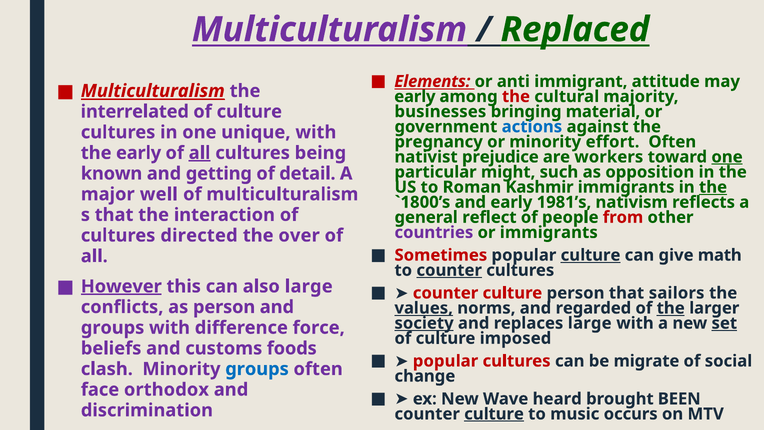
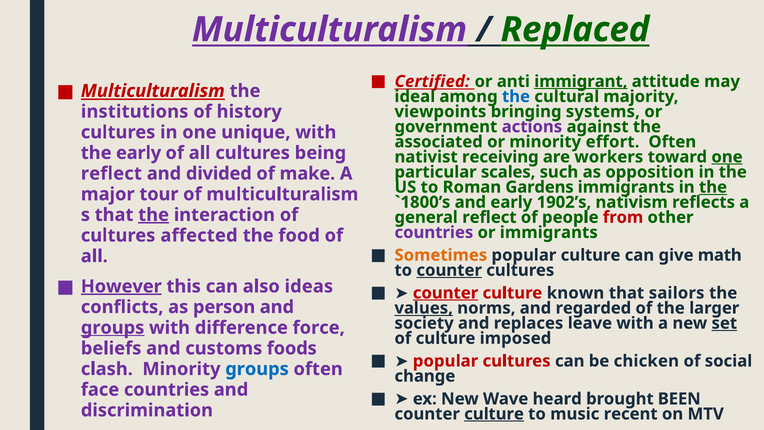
Elements: Elements -> Certified (432, 81)
immigrant underline: none -> present (581, 81)
early: early -> ideal (415, 96)
the colour: red -> blue (516, 96)
interrelated: interrelated -> institutions (135, 112)
culture: culture -> history (249, 112)
businesses: businesses -> viewpoints (440, 112)
material: material -> systems (603, 112)
actions colour: blue -> purple (532, 127)
pregnancy: pregnancy -> associated (439, 142)
all underline: present -> none (200, 153)
prejudice: prejudice -> receiving (500, 157)
might: might -> scales (508, 172)
known: known -> reflect (111, 173)
getting: getting -> divided (219, 173)
detail: detail -> make (307, 173)
Kashmir: Kashmir -> Gardens (539, 187)
well: well -> tour (159, 194)
1981’s: 1981’s -> 1902’s (564, 202)
the underline: none -> present (154, 215)
directed: directed -> affected (199, 235)
over: over -> food (299, 235)
Sometimes colour: red -> orange (441, 255)
culture underline: present -> none (591, 255)
also large: large -> ideas (309, 286)
counter underline: none -> present (446, 293)
culture person: person -> known (575, 293)
the underline: present -> none (671, 308)
society underline: present -> none (424, 323)
replaces large: large -> leave (590, 323)
groups underline: none -> present (113, 328)
migrate: migrate -> chicken (646, 361)
face orthodox: orthodox -> countries (167, 389)
occurs: occurs -> recent (631, 414)
